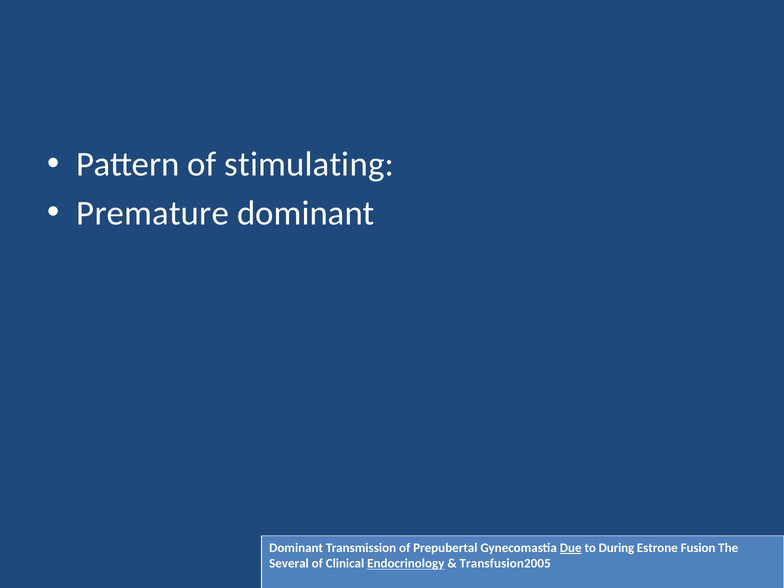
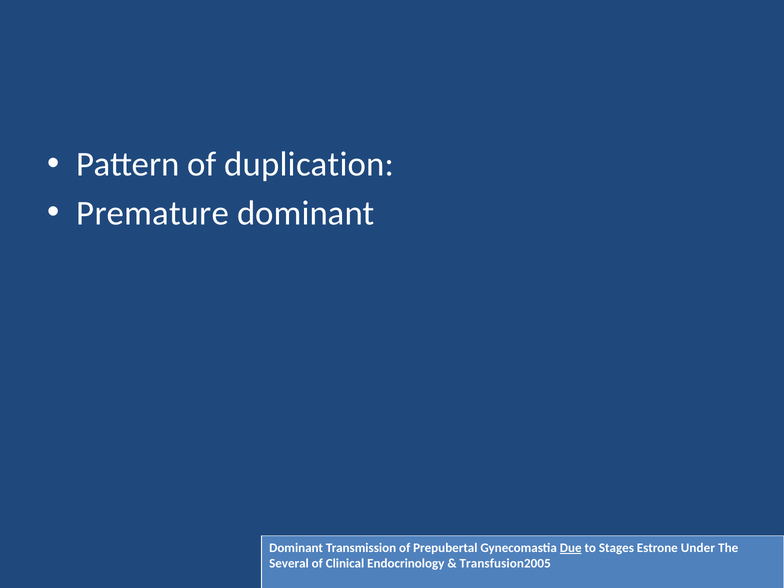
stimulating: stimulating -> duplication (309, 164)
During: During -> Stages (616, 548)
Fusion: Fusion -> Under (698, 548)
Endocrinology underline: present -> none (406, 564)
